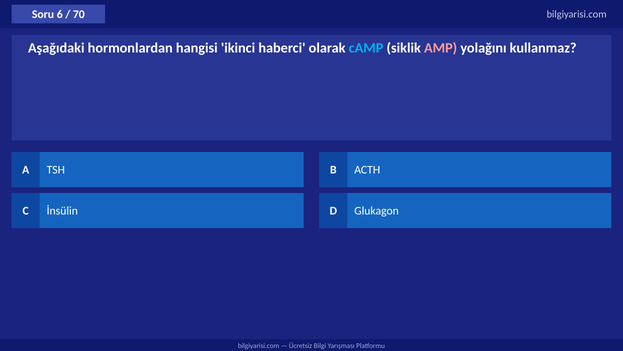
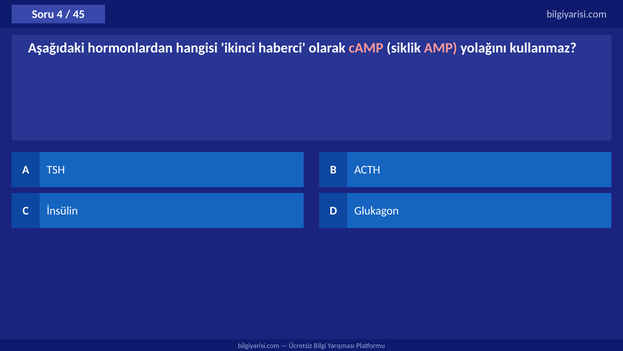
6: 6 -> 4 (60, 14)
70: 70 -> 45 (79, 14)
cAMP colour: light blue -> pink (366, 48)
